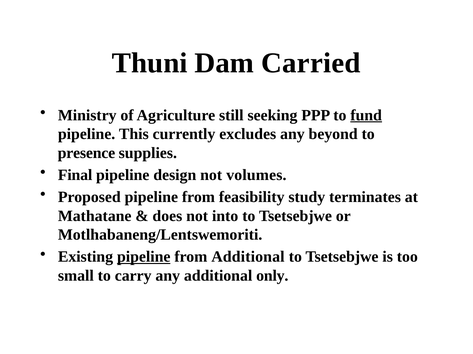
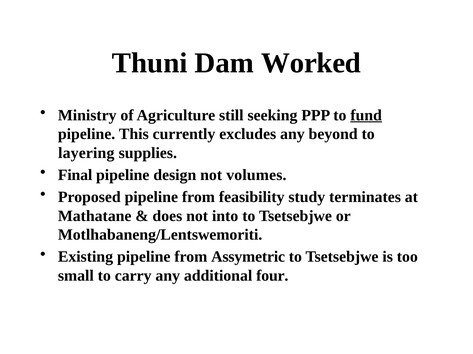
Carried: Carried -> Worked (311, 63)
presence: presence -> layering (86, 153)
pipeline underline: present -> none (144, 257)
from Additional: Additional -> Assymetric (248, 257)
only: only -> four (272, 276)
